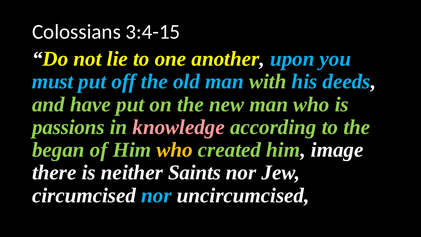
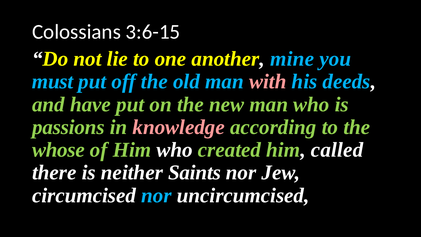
3:4-15: 3:4-15 -> 3:6-15 (153, 32)
upon: upon -> mine (292, 59)
with colour: light green -> pink (268, 82)
began: began -> whose (58, 150)
who colour: yellow -> white (175, 150)
image: image -> called (337, 150)
